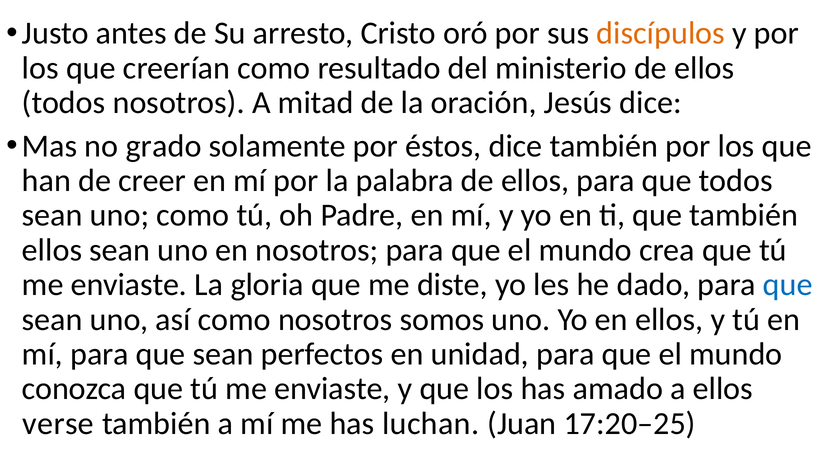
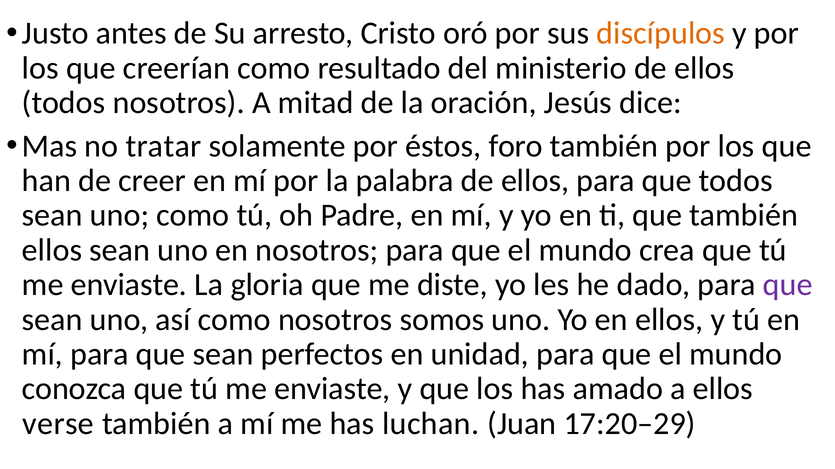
grado: grado -> tratar (163, 146)
éstos dice: dice -> foro (516, 146)
que colour: blue -> purple (788, 285)
17:20–25: 17:20–25 -> 17:20–29 (630, 424)
